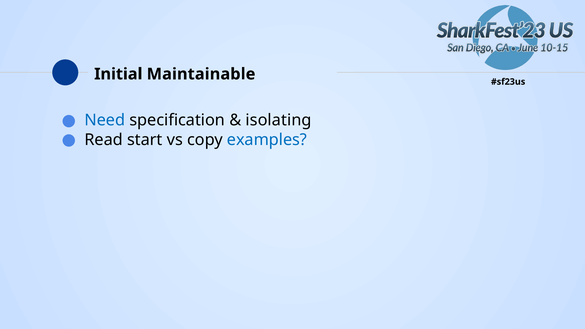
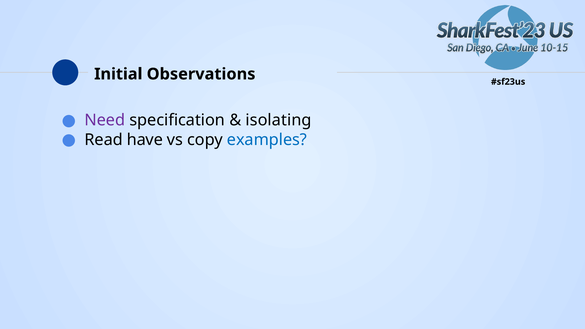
Maintainable: Maintainable -> Observations (201, 74)
Need colour: blue -> purple (105, 120)
start: start -> have (145, 140)
